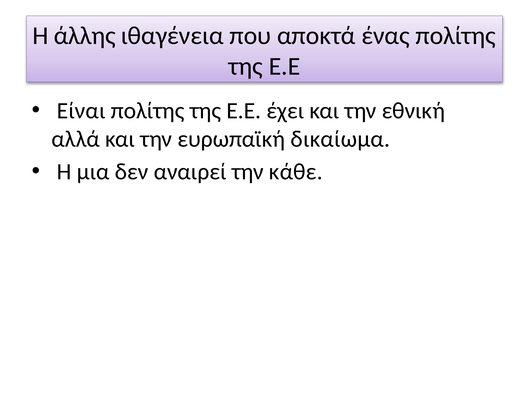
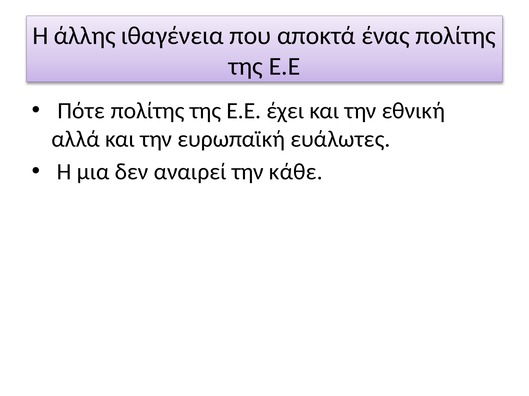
Είναι: Είναι -> Πότε (81, 111)
δικαίωμα: δικαίωμα -> ευάλωτες (340, 139)
